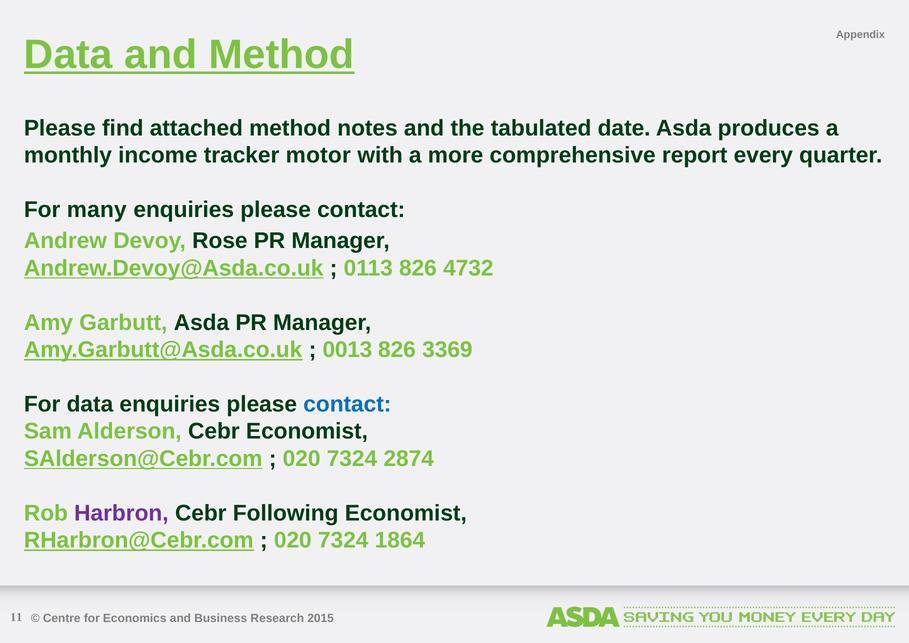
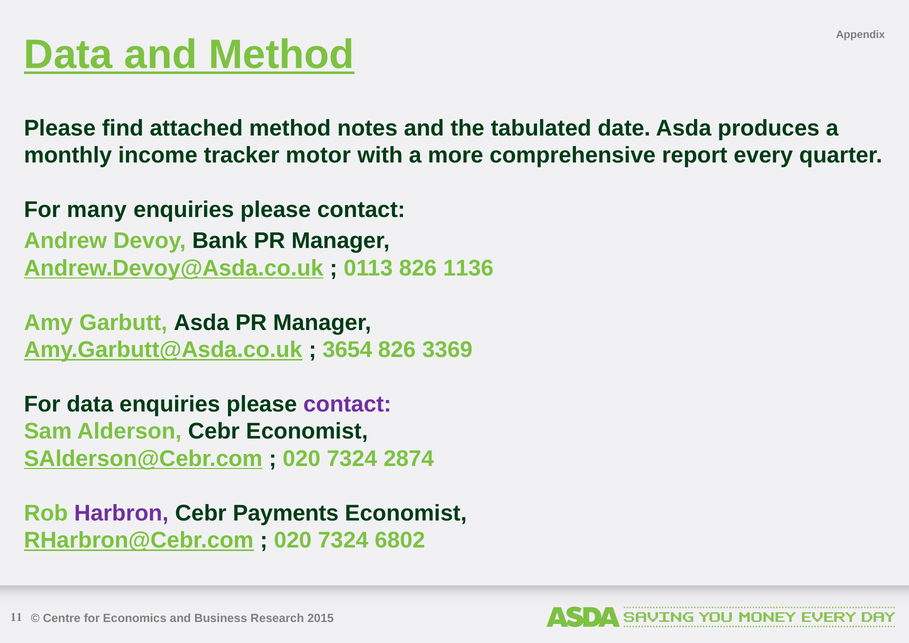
Rose: Rose -> Bank (220, 241)
4732: 4732 -> 1136 (468, 268)
0013: 0013 -> 3654 (347, 350)
contact colour: blue -> purple (347, 404)
Following: Following -> Payments (286, 513)
1864: 1864 -> 6802 (400, 540)
